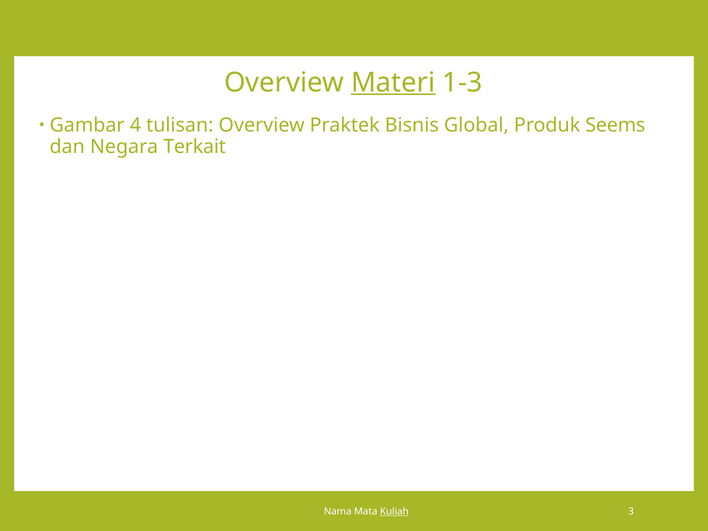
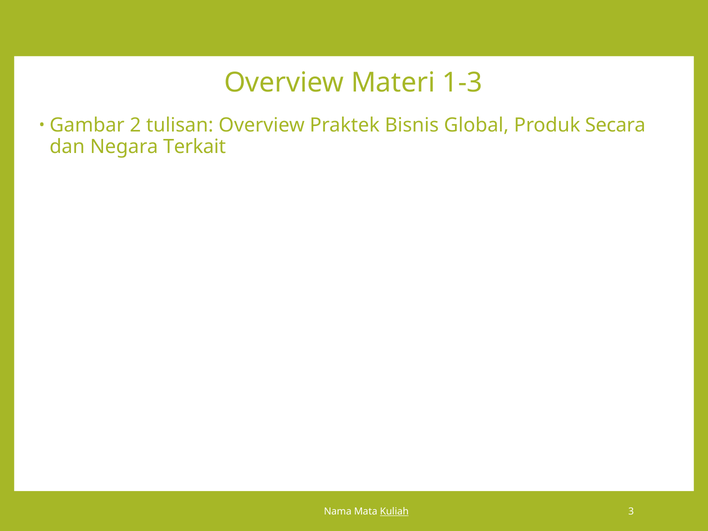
Materi underline: present -> none (393, 82)
4: 4 -> 2 (135, 125)
Seems: Seems -> Secara (615, 125)
